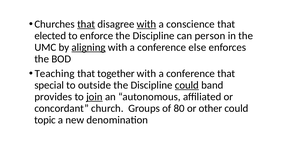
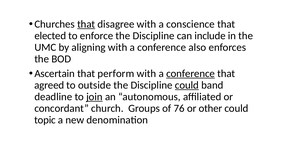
with underline: present -> none (146, 24)
person: person -> include (210, 36)
aligning underline: present -> none (89, 47)
else: else -> also (197, 47)
Teaching: Teaching -> Ascertain (55, 74)
together: together -> perform (116, 74)
conference underline: none -> present (191, 74)
special: special -> agreed (49, 85)
provides: provides -> deadline (53, 97)
80: 80 -> 76 (179, 109)
